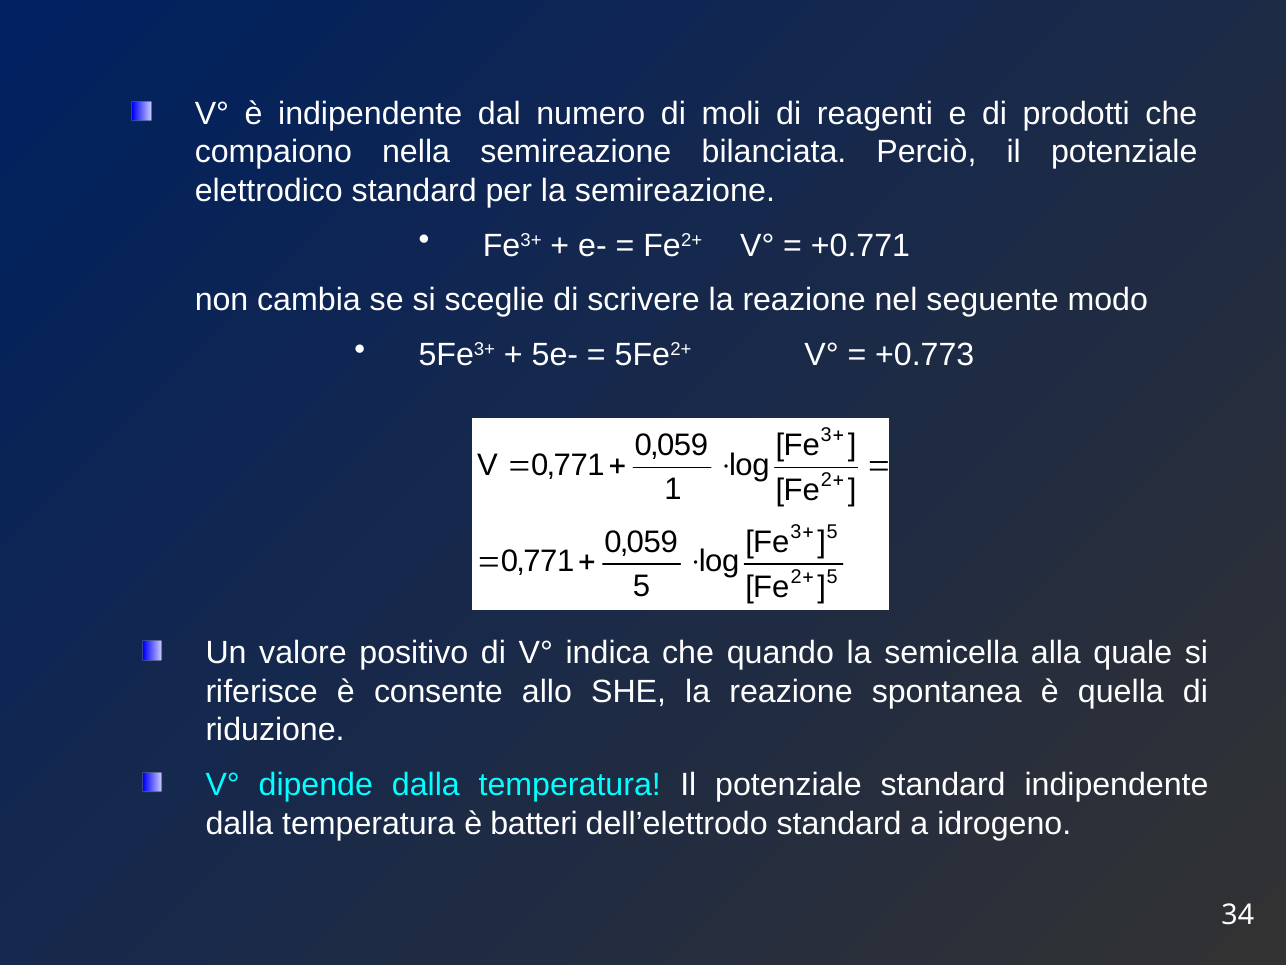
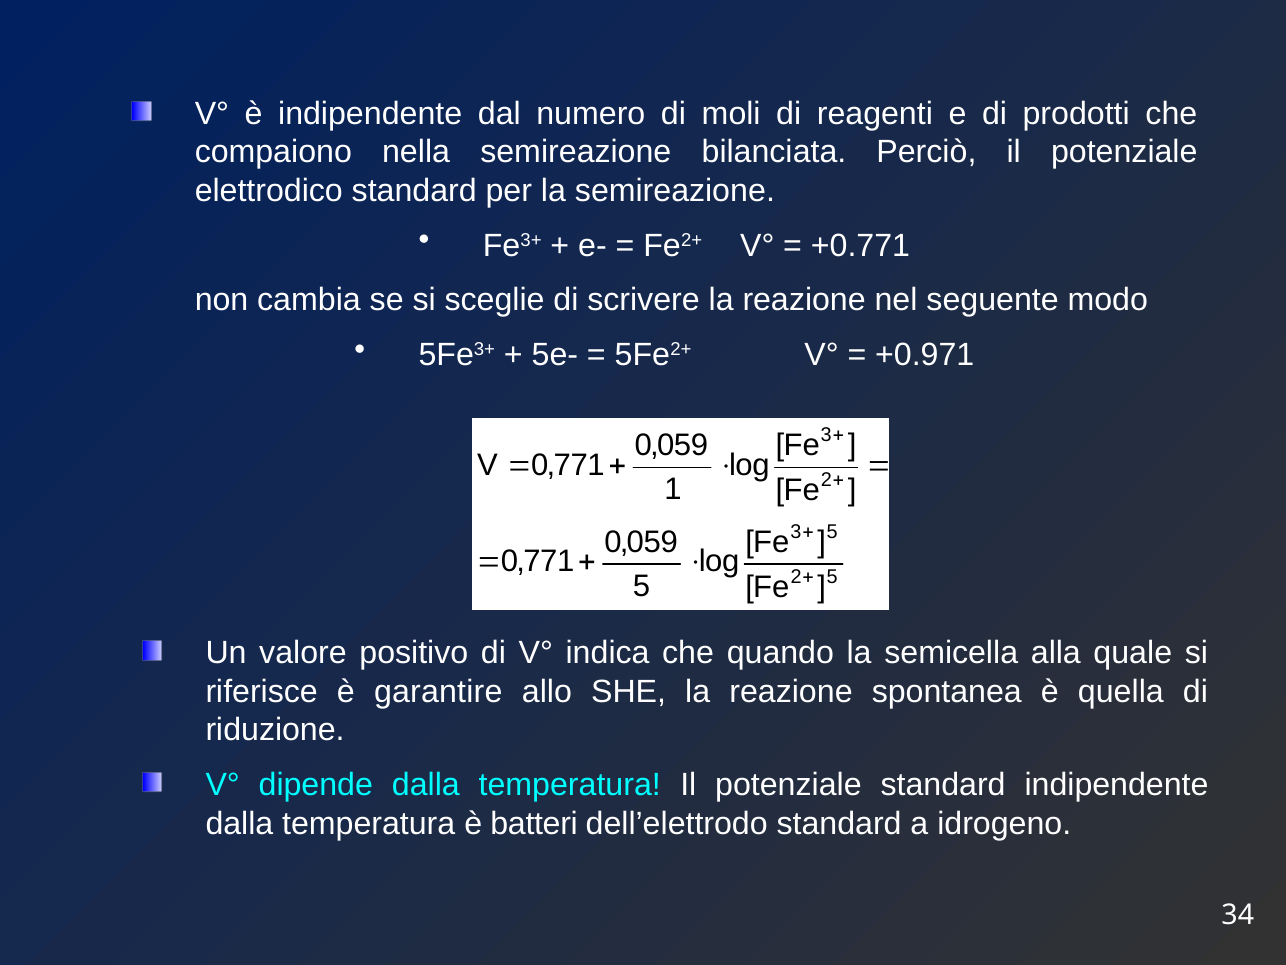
+0.773: +0.773 -> +0.971 (925, 355)
consente: consente -> garantire (438, 691)
